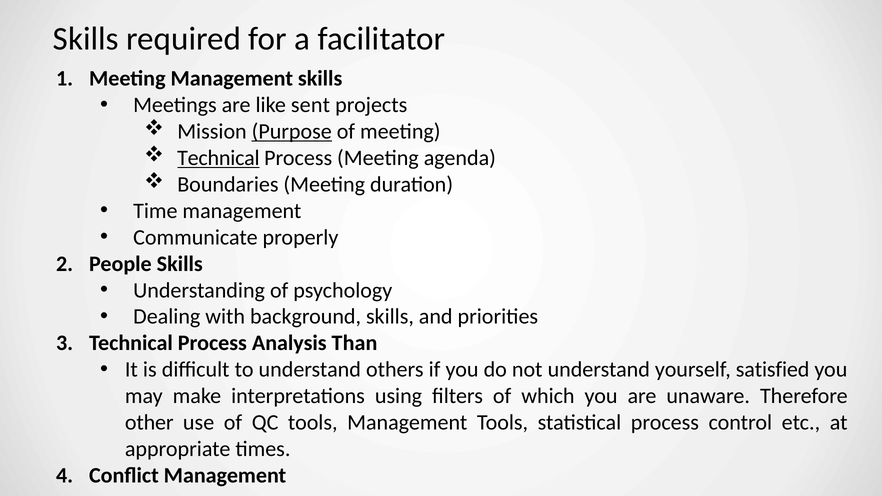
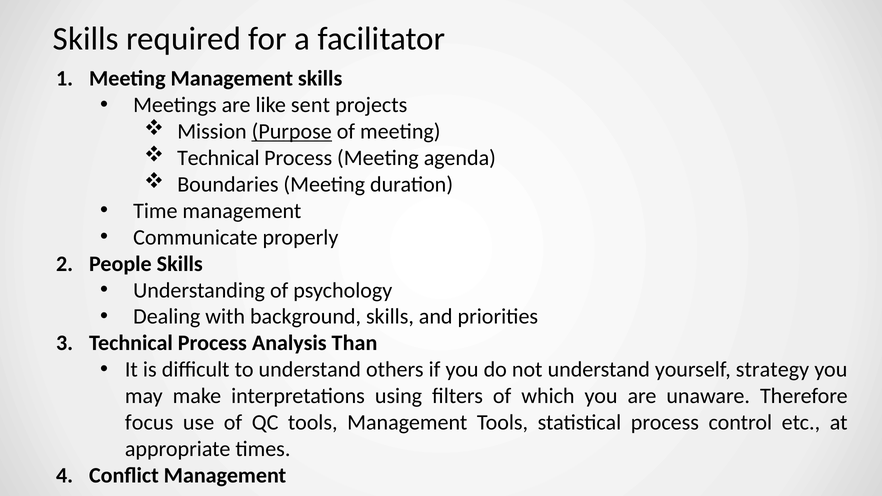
Technical underline: present -> none (218, 158)
satisfied: satisfied -> strategy (773, 370)
other: other -> focus (149, 423)
